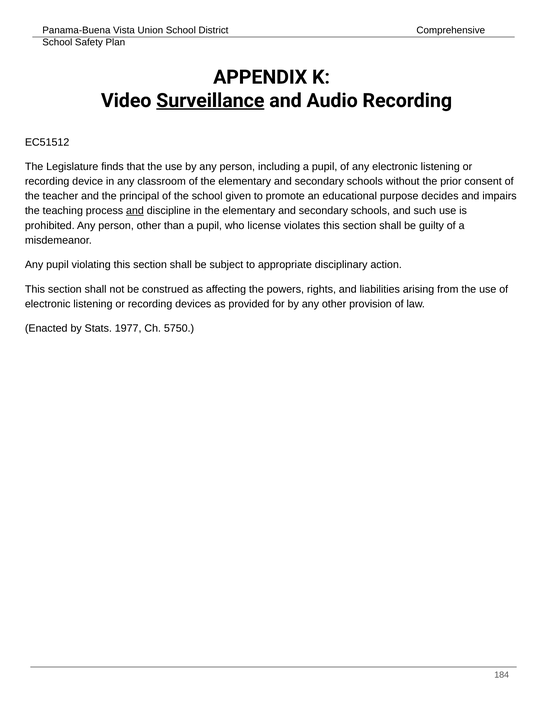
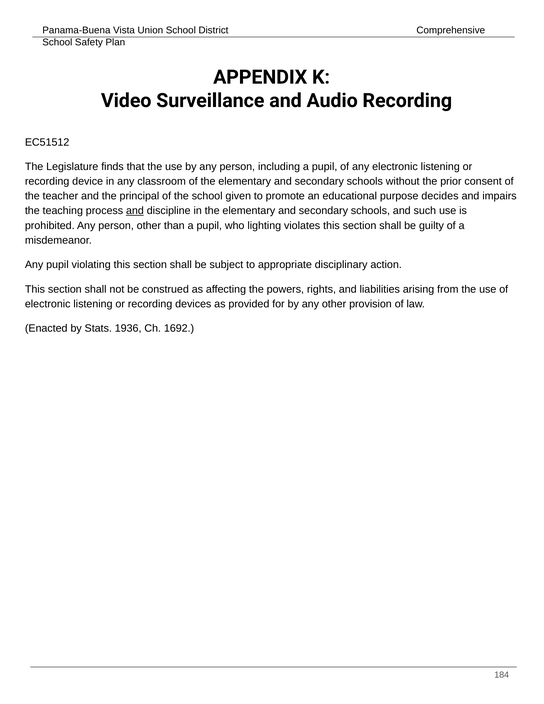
Surveillance underline: present -> none (210, 101)
license: license -> lighting (264, 226)
1977: 1977 -> 1936 (128, 328)
5750: 5750 -> 1692 (179, 328)
